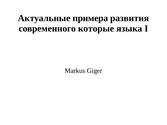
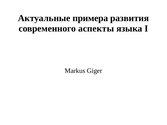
которые: которые -> аспекты (96, 29)
